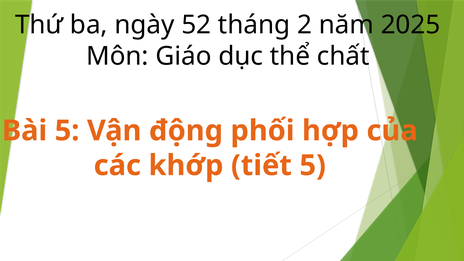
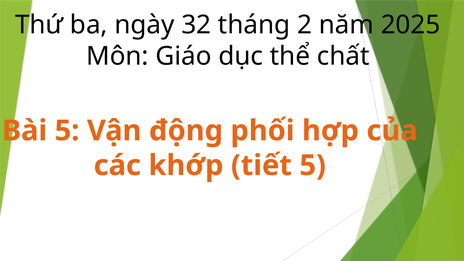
52: 52 -> 32 (196, 25)
